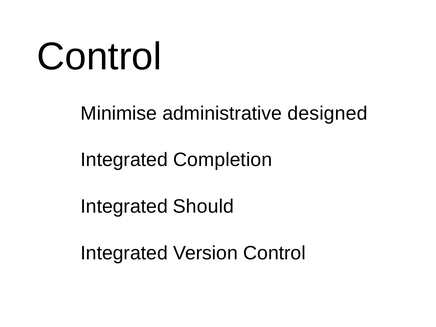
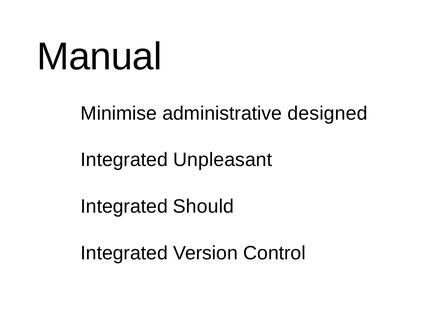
Control: Control -> Manual (100, 57)
Completion: Completion -> Unpleasant (223, 160)
